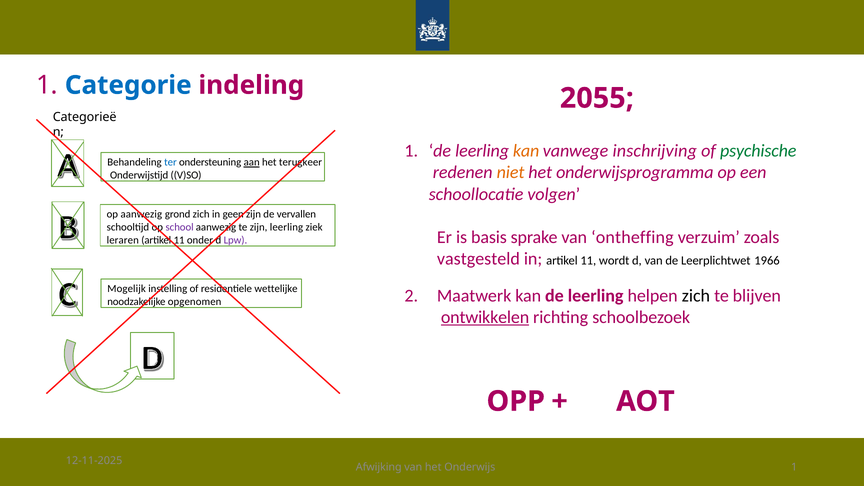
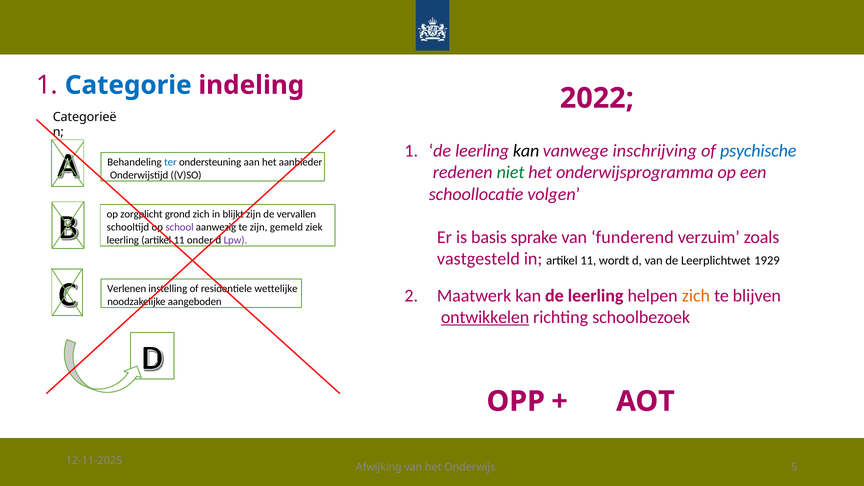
2055: 2055 -> 2022 (597, 98)
kan colour: orange -> black (526, 151)
psychische colour: green -> blue (758, 151)
aan underline: present -> none (252, 162)
terugkeer: terugkeer -> aanbieder (301, 162)
niet colour: orange -> green (511, 173)
op aanwezig: aanwezig -> zorgplicht (141, 214)
geen: geen -> blijkt (233, 214)
zijn leerling: leerling -> gemeld (286, 227)
ontheffing: ontheffing -> funderend (632, 237)
leraren: leraren -> leerling (123, 240)
1966: 1966 -> 1929 (767, 261)
Mogelijk: Mogelijk -> Verlenen (127, 289)
zich colour: black -> orange (696, 296)
opgenomen: opgenomen -> aangeboden (195, 302)
Onderwijs 1: 1 -> 5 (794, 467)
